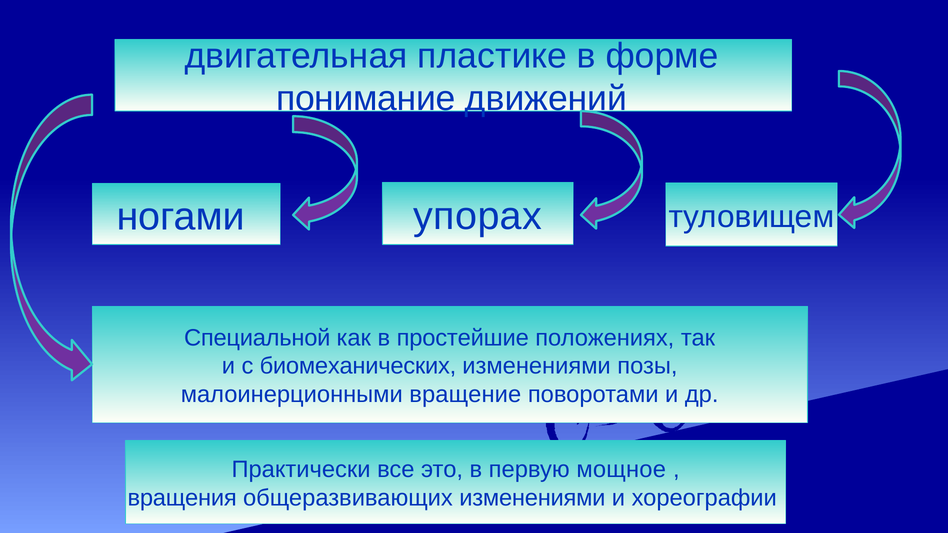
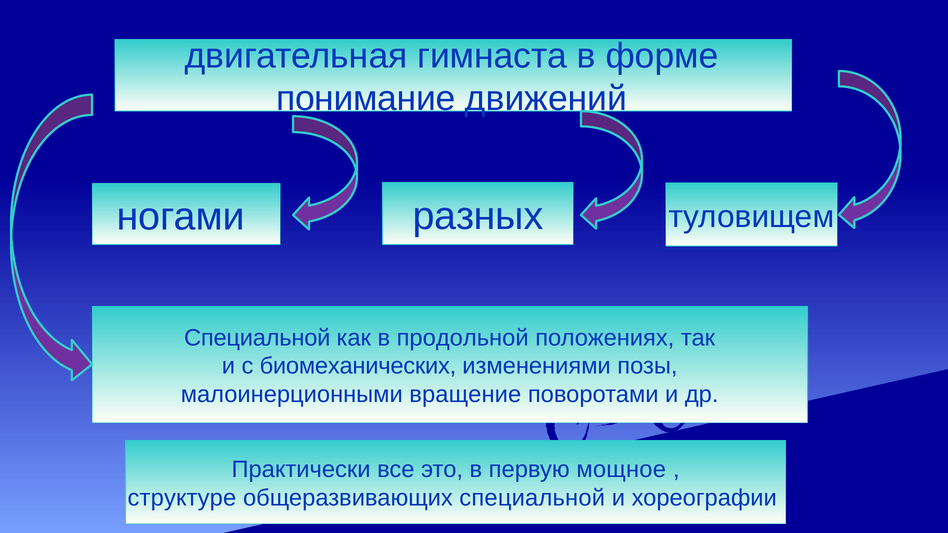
пластике: пластике -> гимнаста (492, 56)
упорах: упорах -> разных (478, 216)
простейшие: простейшие -> продольной (463, 338)
вращения: вращения -> структуре (182, 498)
общеразвивающих изменениями: изменениями -> специальной (532, 498)
